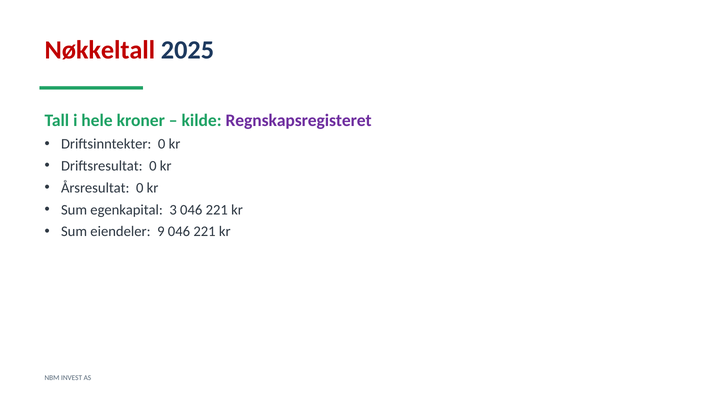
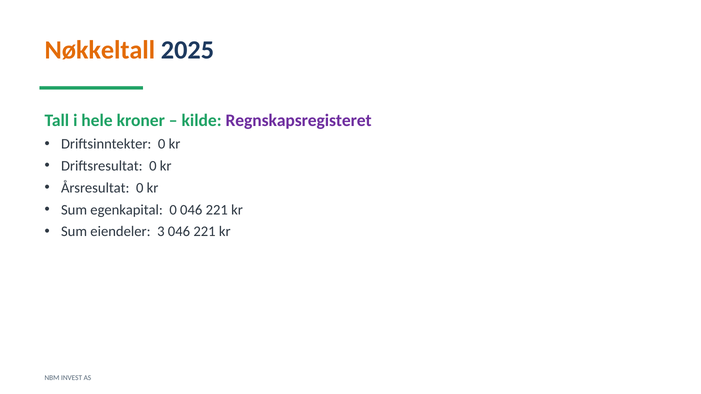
Nøkkeltall colour: red -> orange (100, 50)
egenkapital 3: 3 -> 0 (173, 210)
9: 9 -> 3 (161, 232)
